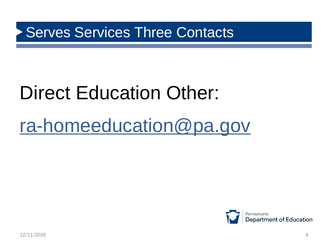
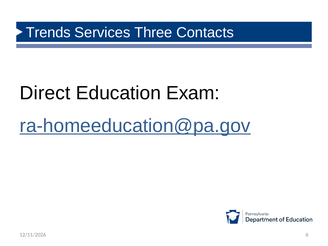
Serves: Serves -> Trends (48, 32)
Other: Other -> Exam (193, 93)
